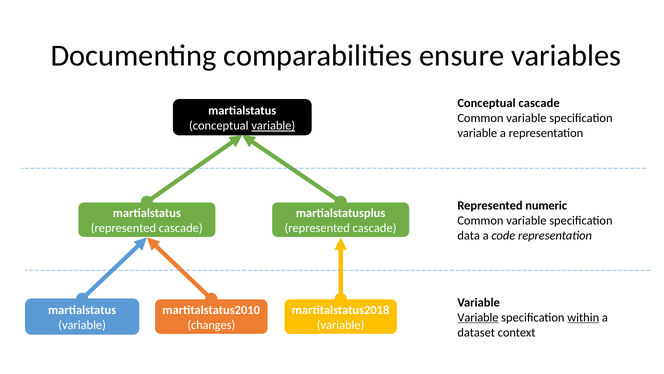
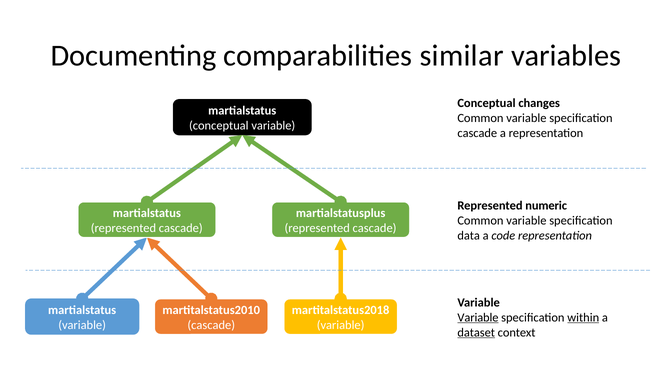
ensure: ensure -> similar (462, 56)
Conceptual cascade: cascade -> changes (539, 103)
variable underline: present -> none (273, 125)
variable: variable -> cascade (477, 133)
changes: changes -> cascade (211, 325)
dataset underline: none -> present (476, 332)
